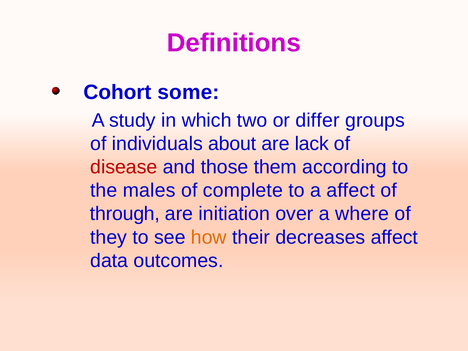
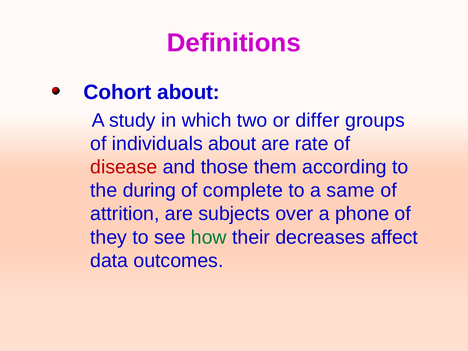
Cohort some: some -> about (189, 92)
lack: lack -> rate (312, 144)
males: males -> during (149, 190)
a affect: affect -> same (351, 190)
through: through -> attrition (125, 214)
initiation: initiation -> subjects (234, 214)
where: where -> phone (362, 214)
how colour: orange -> green (209, 237)
